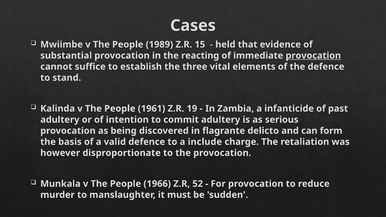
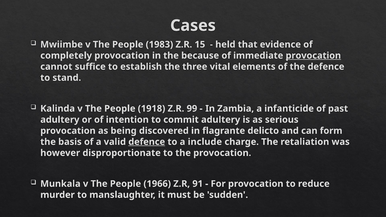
1989: 1989 -> 1983 (159, 44)
substantial: substantial -> completely (66, 56)
reacting: reacting -> because (200, 56)
1961: 1961 -> 1918 (152, 109)
19: 19 -> 99 (192, 109)
defence underline: none -> present (147, 142)
52: 52 -> 91 (198, 184)
